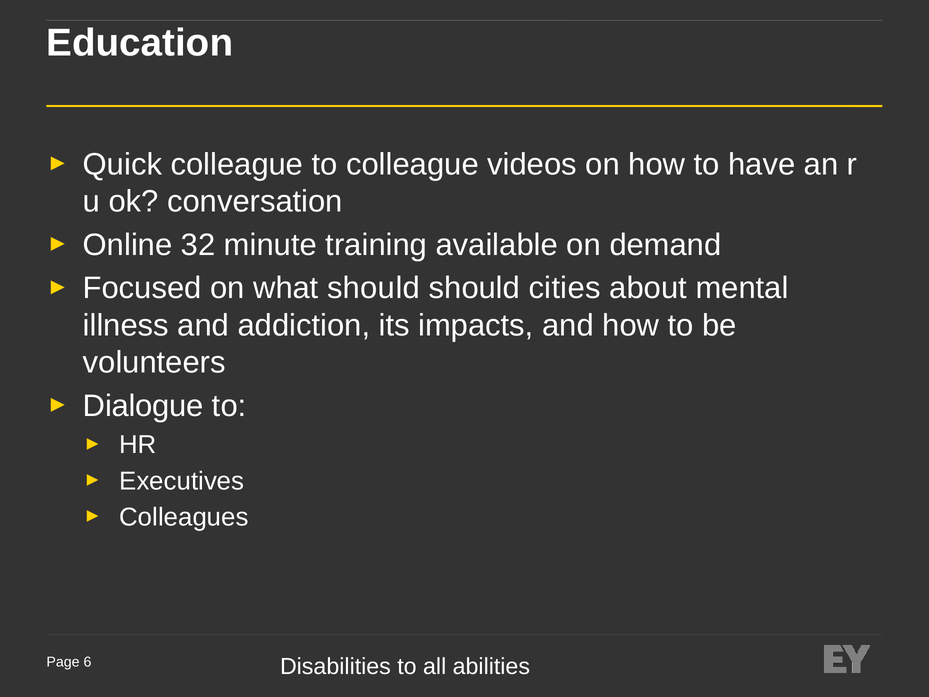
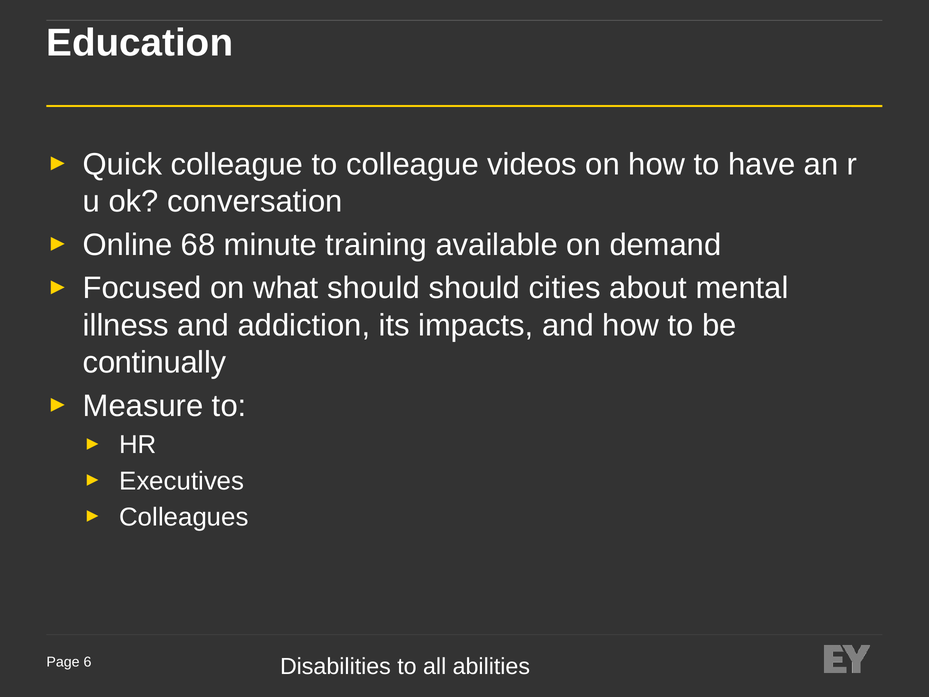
32: 32 -> 68 (198, 245)
volunteers: volunteers -> continually (154, 362)
Dialogue: Dialogue -> Measure (143, 406)
